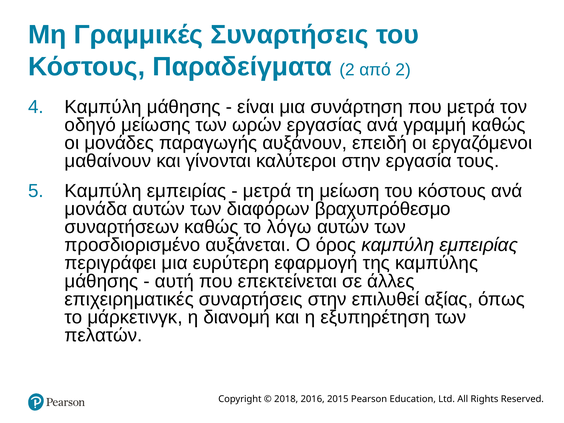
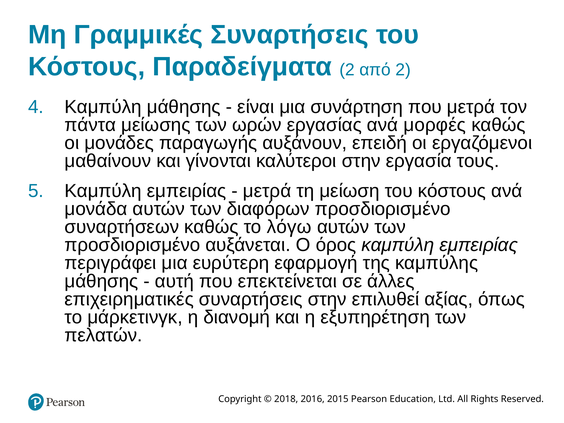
οδηγό: οδηγό -> πάντα (90, 125)
γραμμή: γραμμή -> μορφές (435, 125)
διαφόρων βραχυπρόθεσμο: βραχυπρόθεσμο -> προσδιορισμένο (383, 209)
